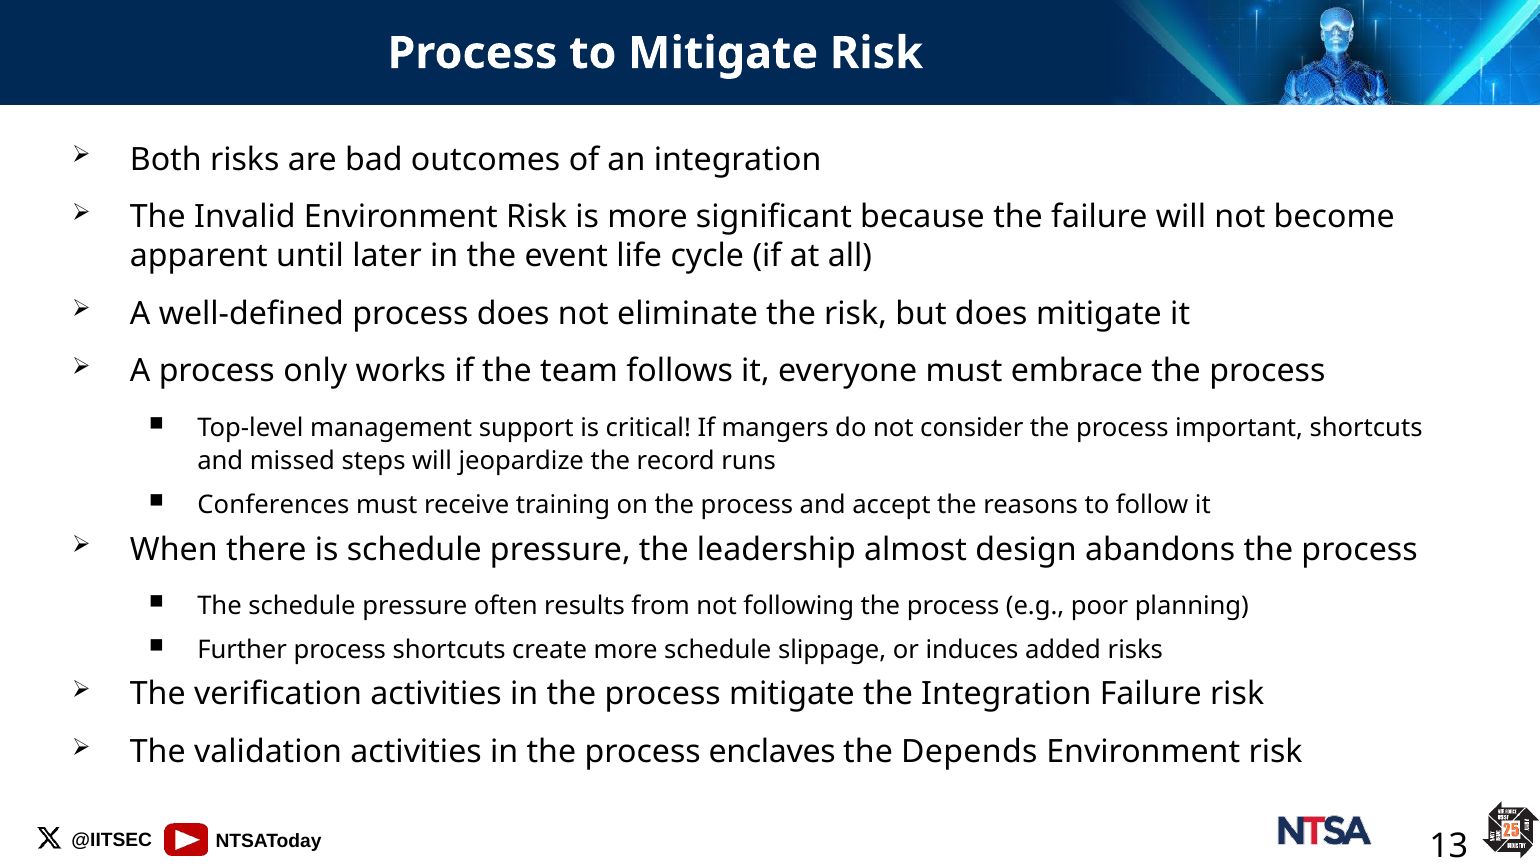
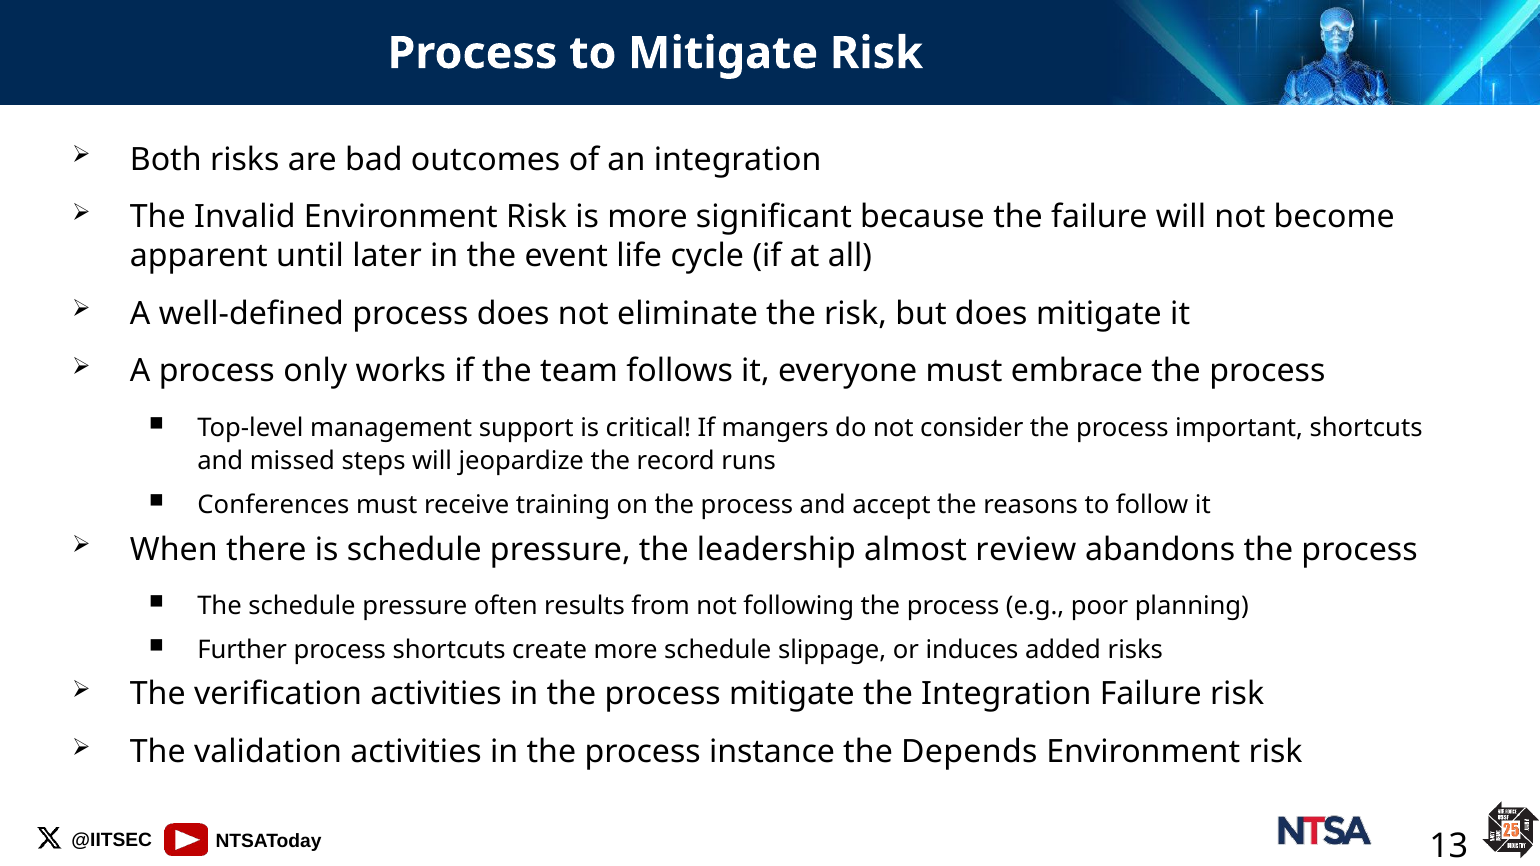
design: design -> review (1026, 550)
enclaves: enclaves -> instance (772, 752)
